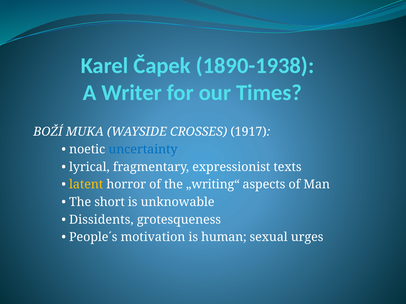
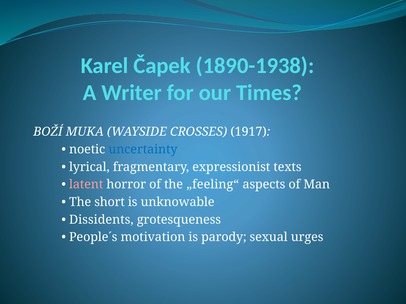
latent colour: yellow -> pink (86, 185)
„writing“: „writing“ -> „feeling“ (213, 185)
human: human -> parody (224, 238)
